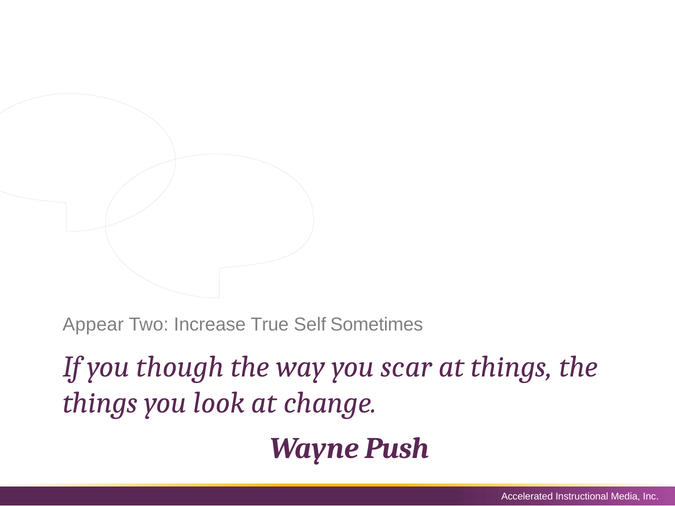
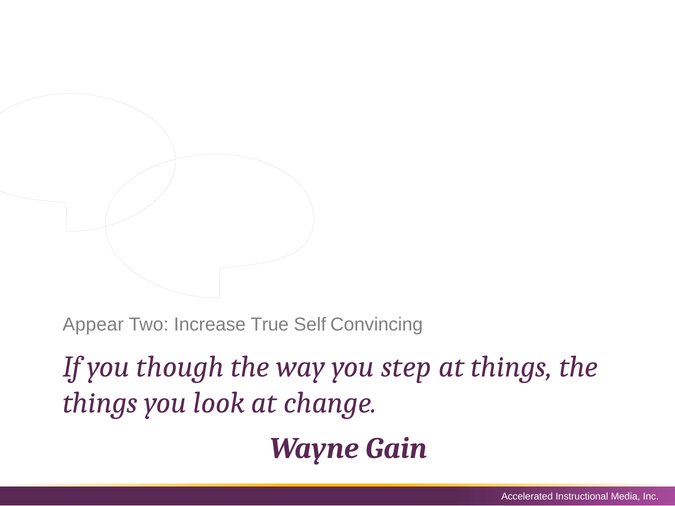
Sometimes: Sometimes -> Convincing (377, 325)
scar: scar -> step (406, 367)
Push: Push -> Gain (397, 448)
